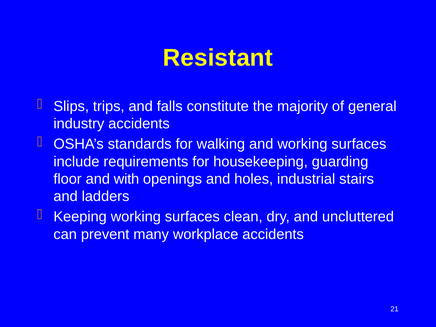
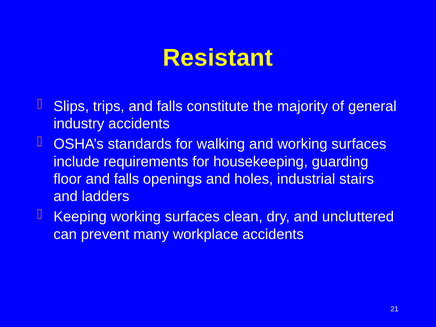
floor and with: with -> falls (127, 179)
